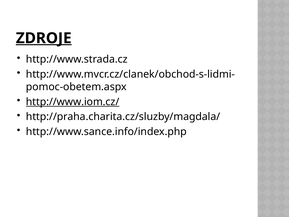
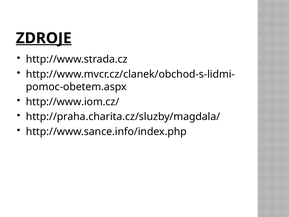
http://www.iom.cz/ underline: present -> none (73, 102)
